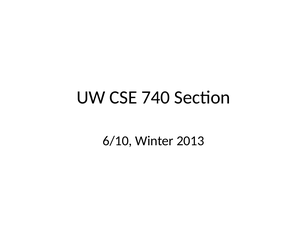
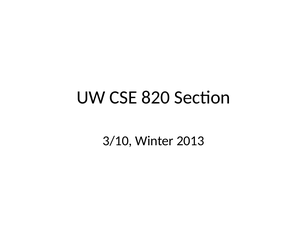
740: 740 -> 820 (156, 98)
6/10: 6/10 -> 3/10 (117, 141)
